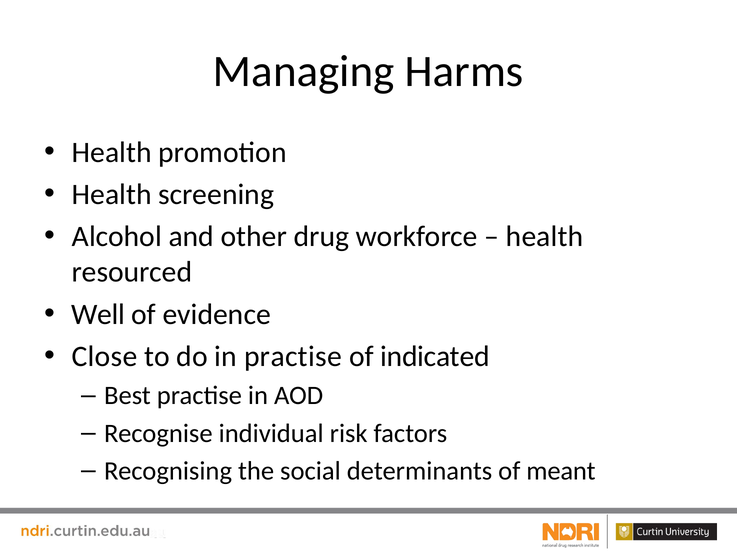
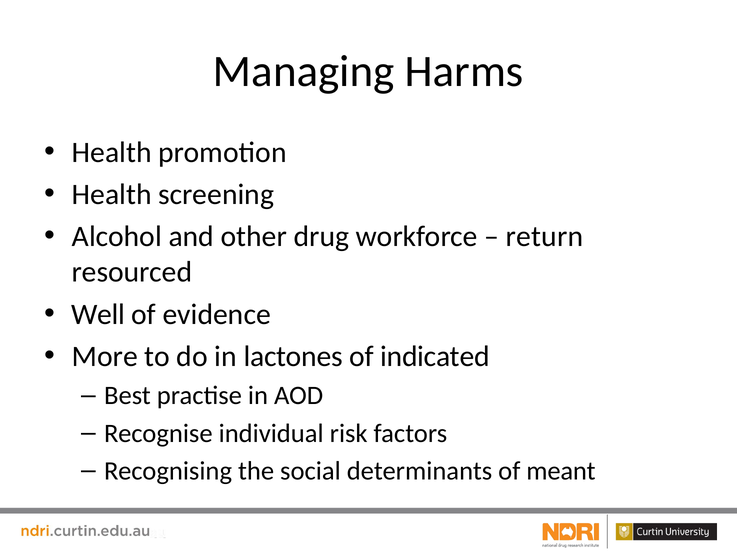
health: health -> return (545, 237)
Close: Close -> More (105, 357)
in practise: practise -> lactones (293, 357)
